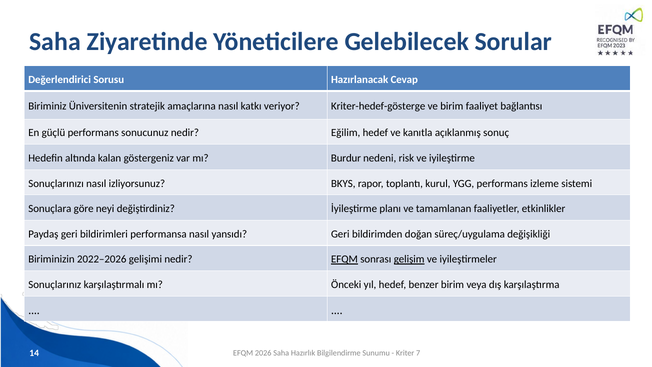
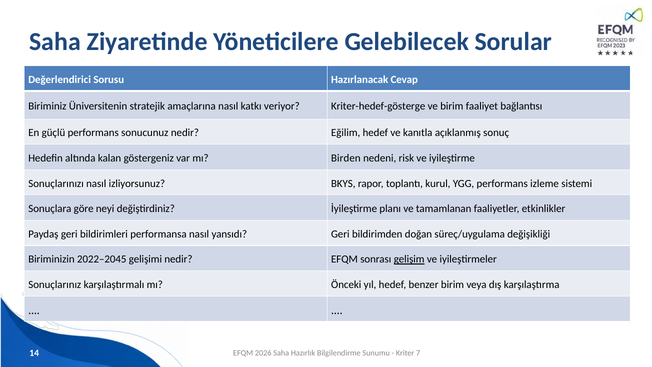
Burdur: Burdur -> Birden (346, 158)
2022–2026: 2022–2026 -> 2022–2045 (102, 259)
EFQM underline: present -> none (344, 259)
